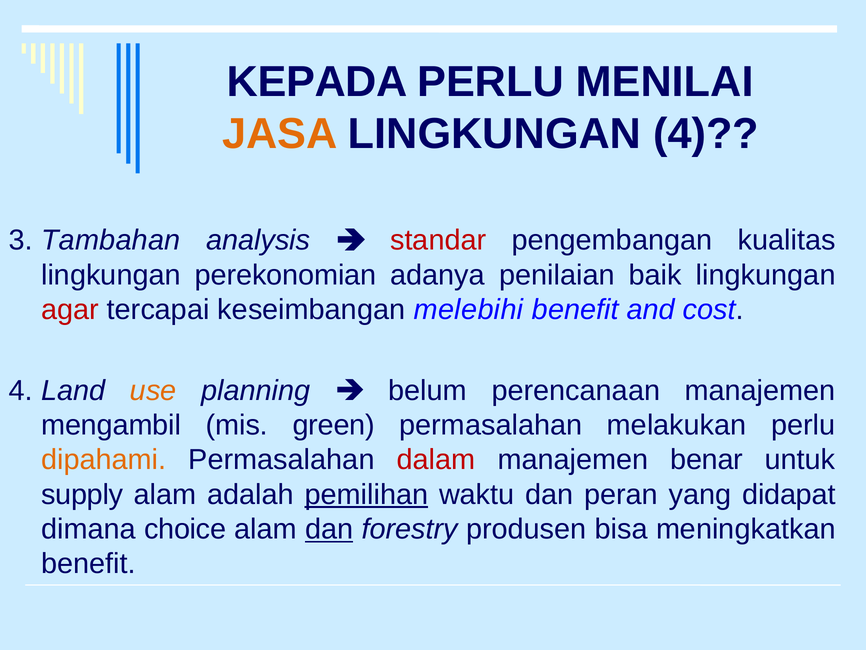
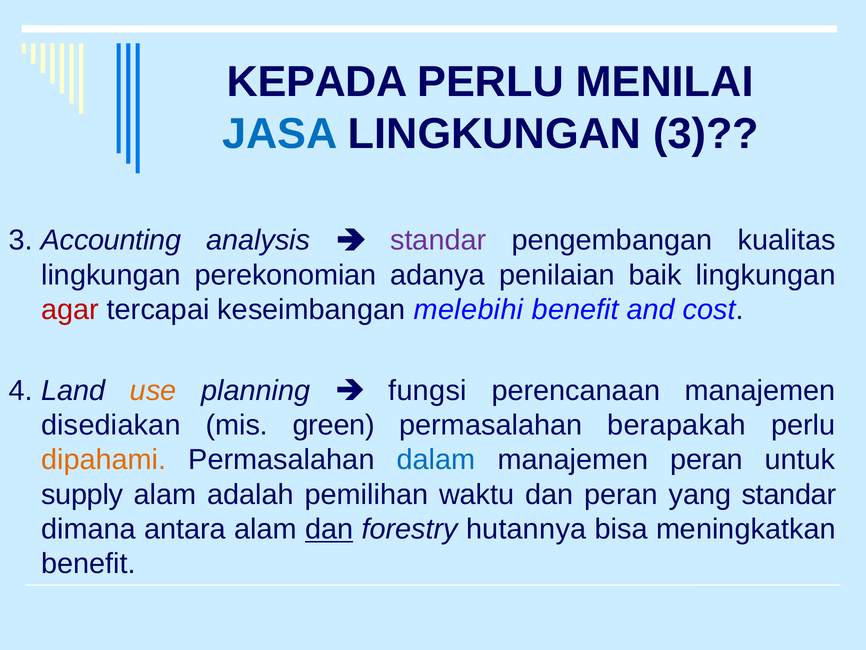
JASA colour: orange -> blue (280, 134)
LINGKUNGAN 4: 4 -> 3 (706, 134)
Tambahan: Tambahan -> Accounting (111, 240)
standar colour: red -> purple (438, 240)
belum: belum -> fungsi (427, 390)
mengambil: mengambil -> disediakan (111, 425)
melakukan: melakukan -> berapakah (677, 425)
dalam colour: red -> blue (436, 460)
manajemen benar: benar -> peran (707, 460)
pemilihan underline: present -> none (366, 494)
yang didapat: didapat -> standar (789, 494)
choice: choice -> antara (185, 529)
produsen: produsen -> hutannya (526, 529)
